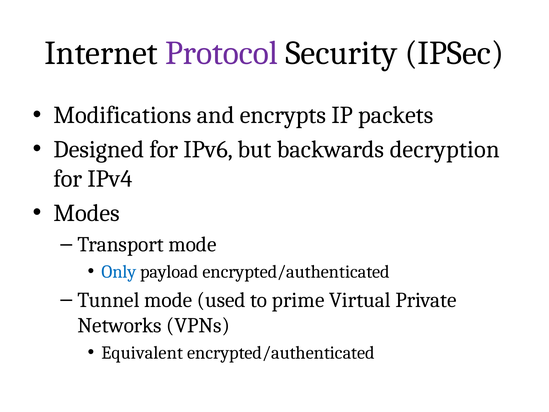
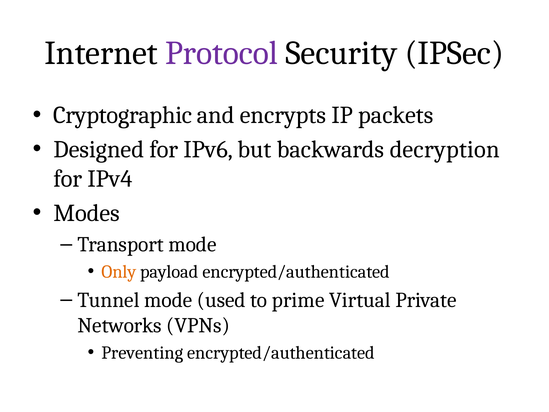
Modifications: Modifications -> Cryptographic (123, 115)
Only colour: blue -> orange (119, 272)
Equivalent: Equivalent -> Preventing (142, 353)
